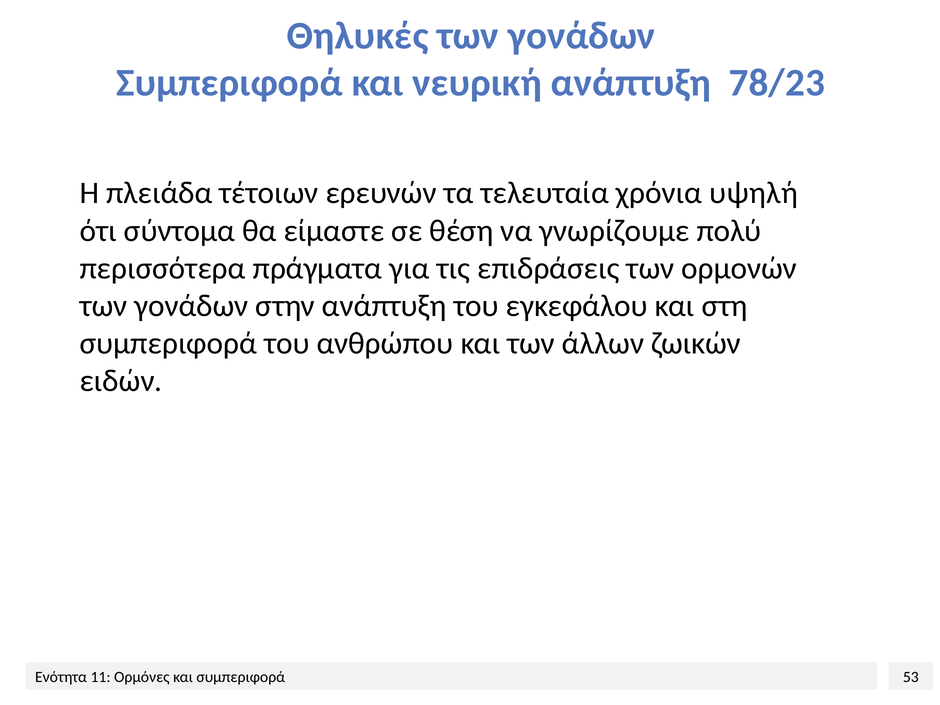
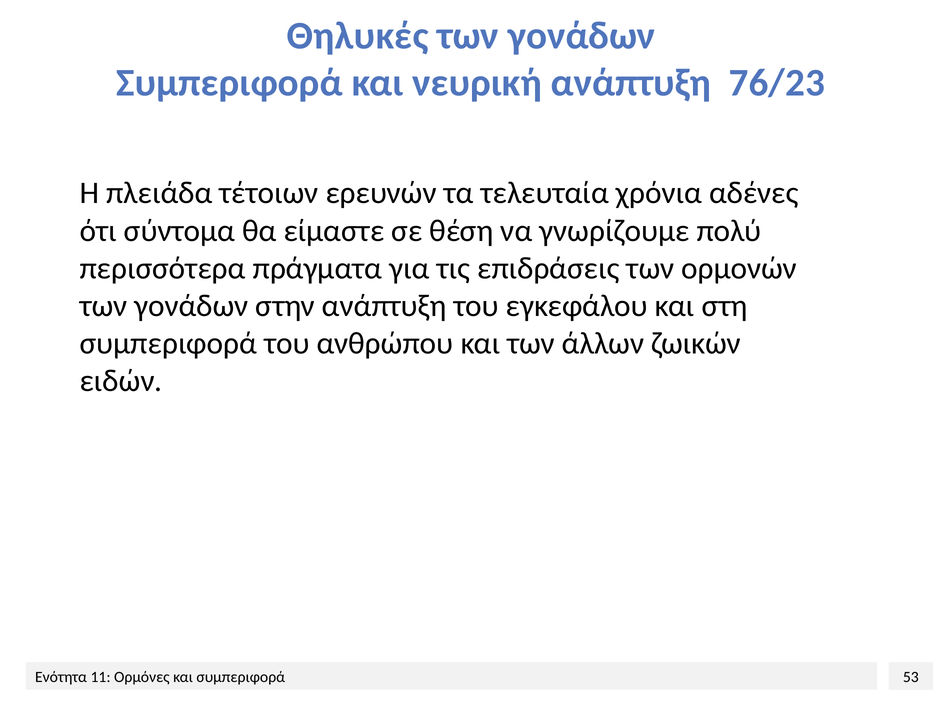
78/23: 78/23 -> 76/23 (777, 83)
υψηλή: υψηλή -> αδένες (754, 193)
